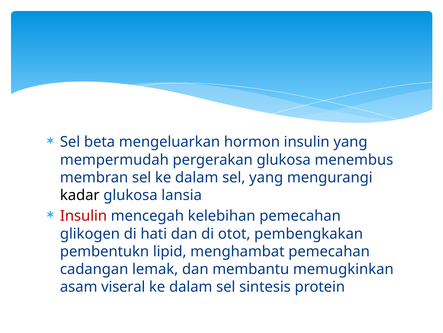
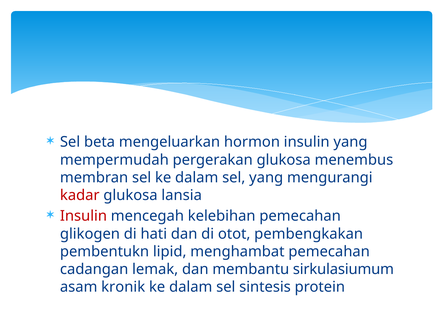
kadar colour: black -> red (80, 195)
memugkinkan: memugkinkan -> sirkulasiumum (343, 269)
viseral: viseral -> kronik (123, 286)
